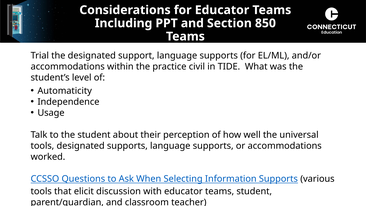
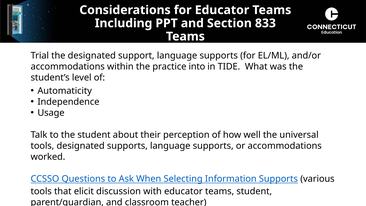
850: 850 -> 833 (265, 23)
civil: civil -> into (197, 67)
